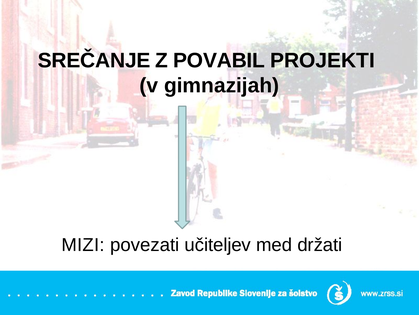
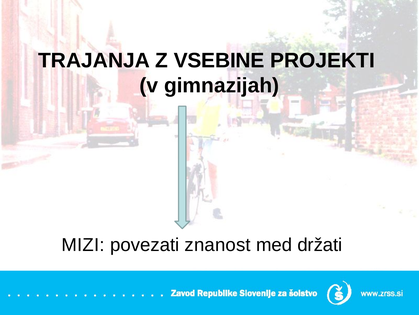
SREČANJE: SREČANJE -> TRAJANJA (94, 60)
POVABIL: POVABIL -> VSEBINE (219, 60)
učiteljev: učiteljev -> znanost (218, 244)
